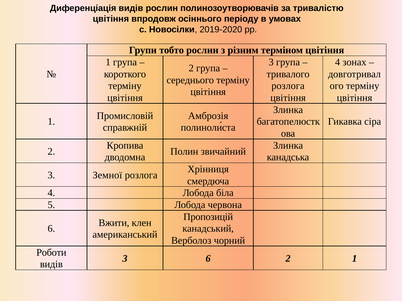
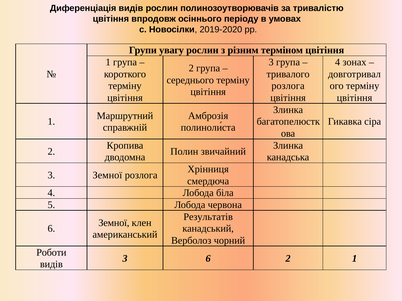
тобто: тобто -> увагу (172, 50)
Промисловій: Промисловій -> Маршрутний (125, 116)
Пропозицій: Пропозицій -> Результатів (208, 217)
Вжити: Вжити -> Земної (114, 223)
